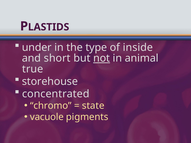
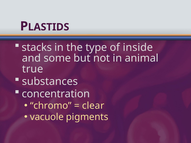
under: under -> stacks (37, 47)
short: short -> some (57, 58)
not underline: present -> none (102, 58)
storehouse: storehouse -> substances (50, 82)
concentrated: concentrated -> concentration (56, 94)
state: state -> clear (93, 106)
